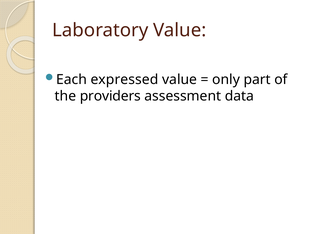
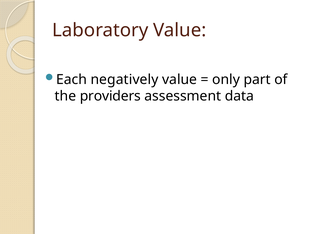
expressed: expressed -> negatively (124, 80)
